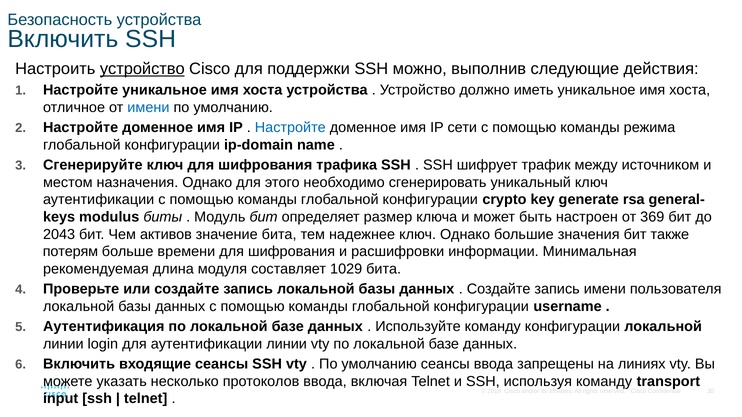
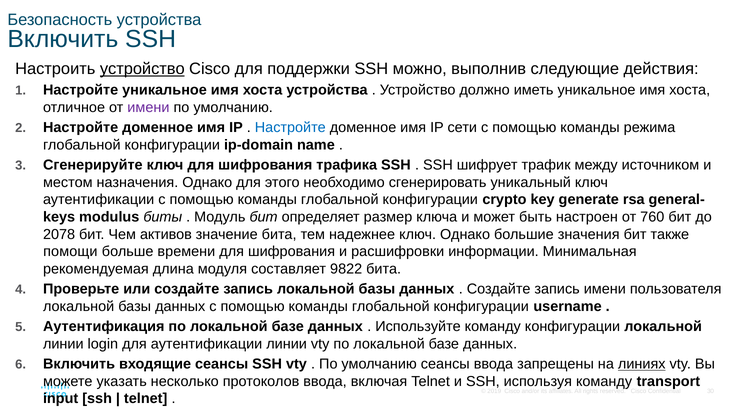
имени colour: blue -> purple (148, 107)
369: 369 -> 760 (652, 217)
2043: 2043 -> 2078 (59, 235)
потерям: потерям -> помощи (70, 252)
1029: 1029 -> 9822 (346, 269)
линиях underline: none -> present (642, 364)
